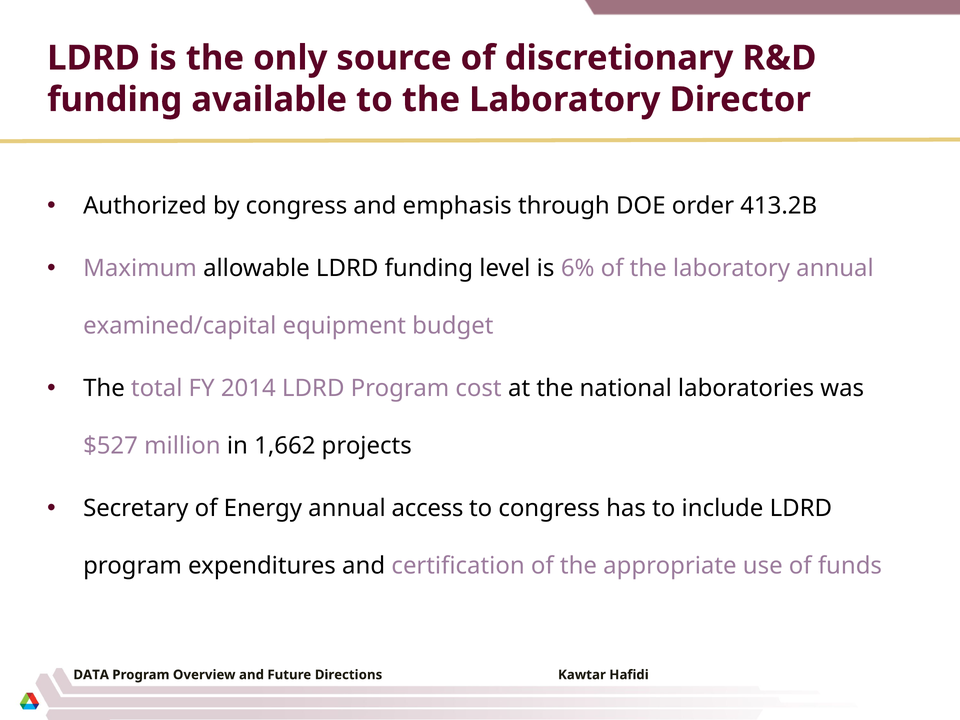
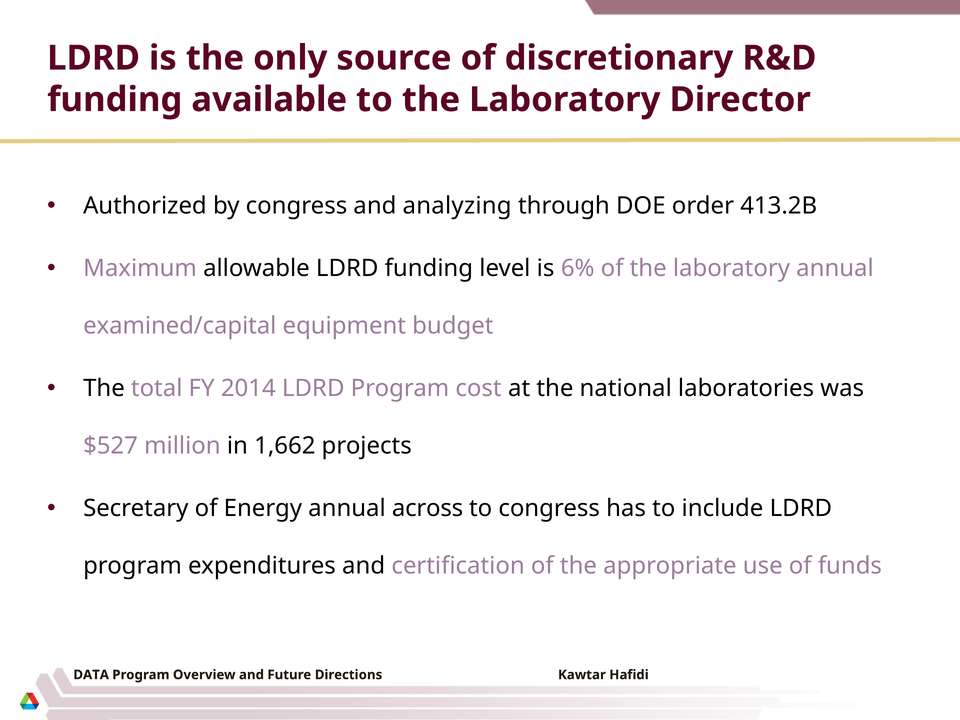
emphasis: emphasis -> analyzing (457, 206)
access: access -> across (428, 508)
